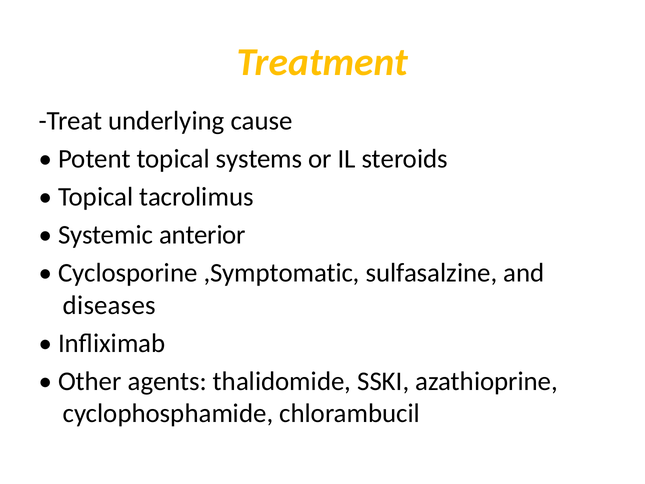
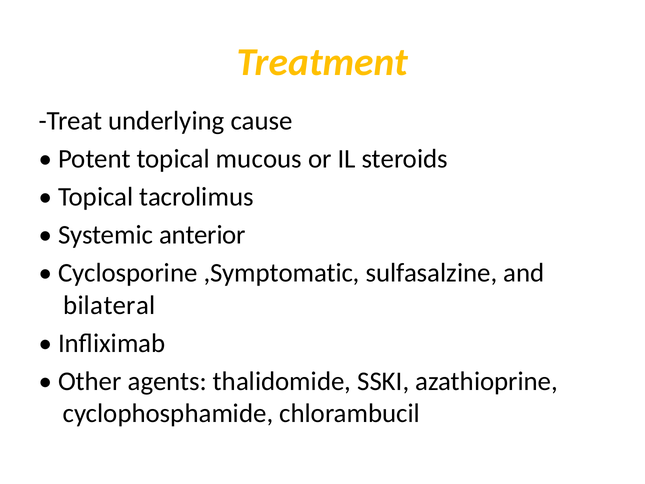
systems: systems -> mucous (259, 159)
diseases: diseases -> bilateral (109, 305)
